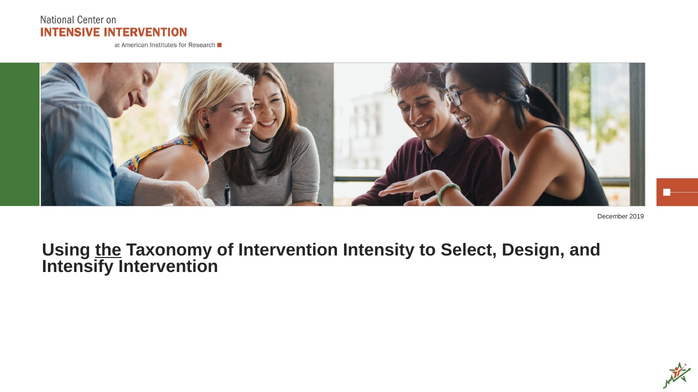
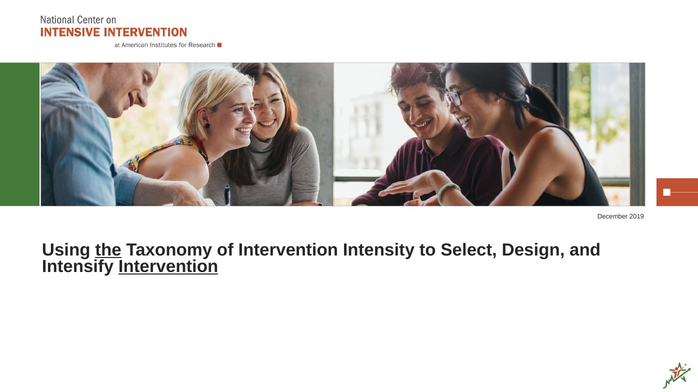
Intervention underline: none -> present (168, 267)
